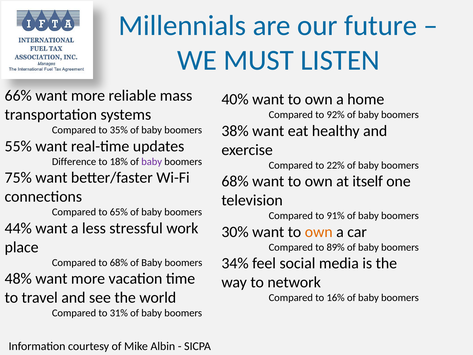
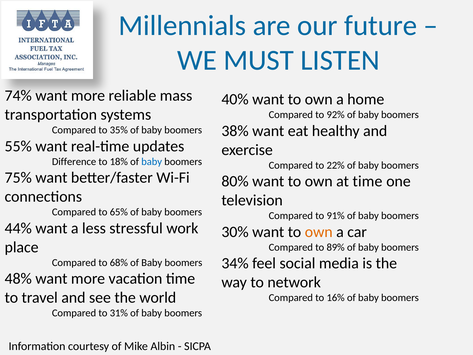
66%: 66% -> 74% (18, 96)
baby colour: purple -> blue (152, 162)
68%: 68% -> 80% (235, 181)
at itself: itself -> time (367, 181)
